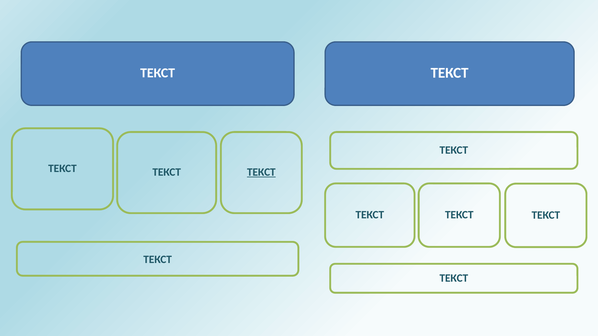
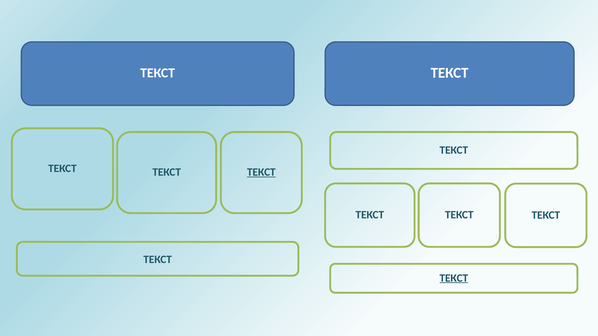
ТЕКСТ underline: none -> present (454, 278)
